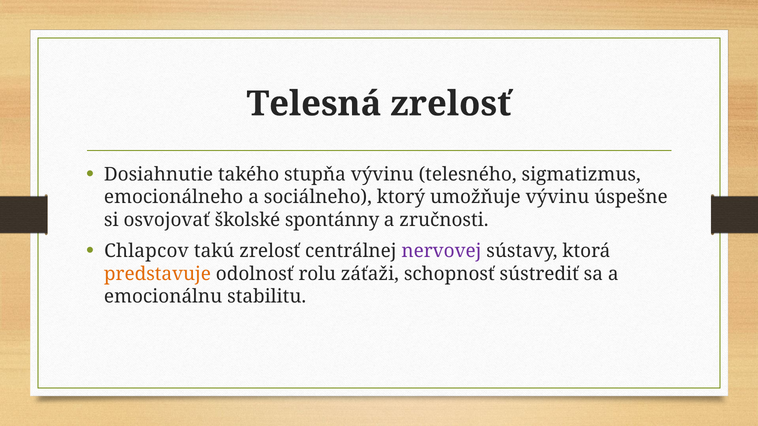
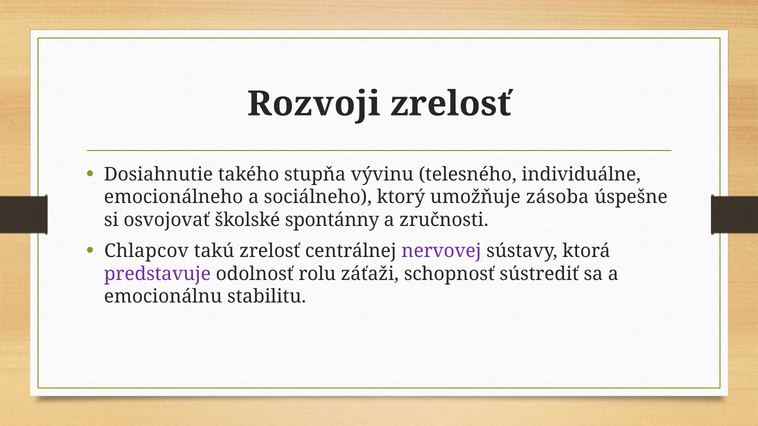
Telesná: Telesná -> Rozvoji (314, 104)
sigmatizmus: sigmatizmus -> individuálne (581, 175)
umožňuje vývinu: vývinu -> zásoba (557, 197)
predstavuje colour: orange -> purple (157, 274)
